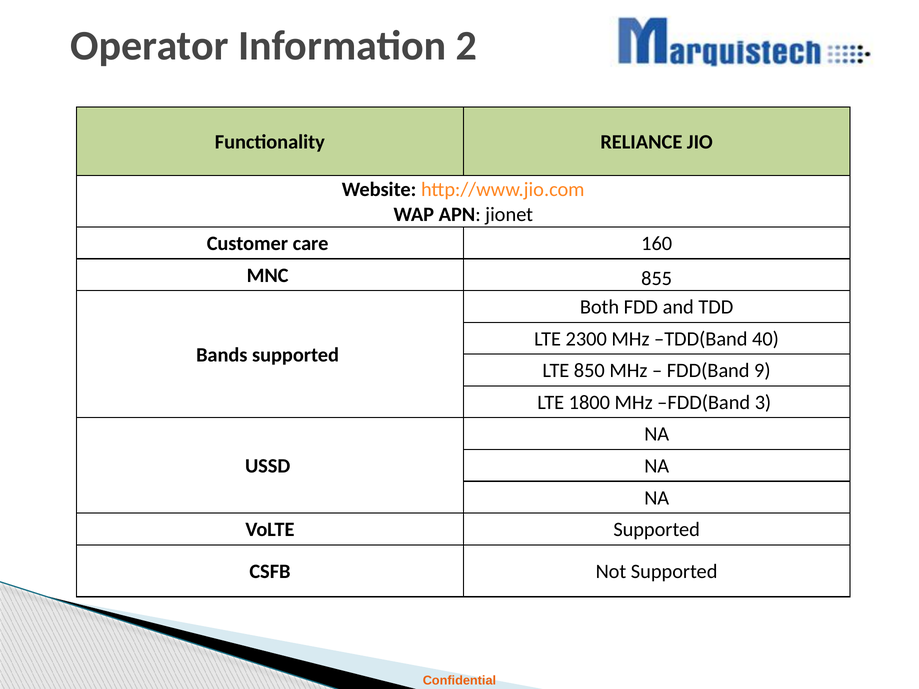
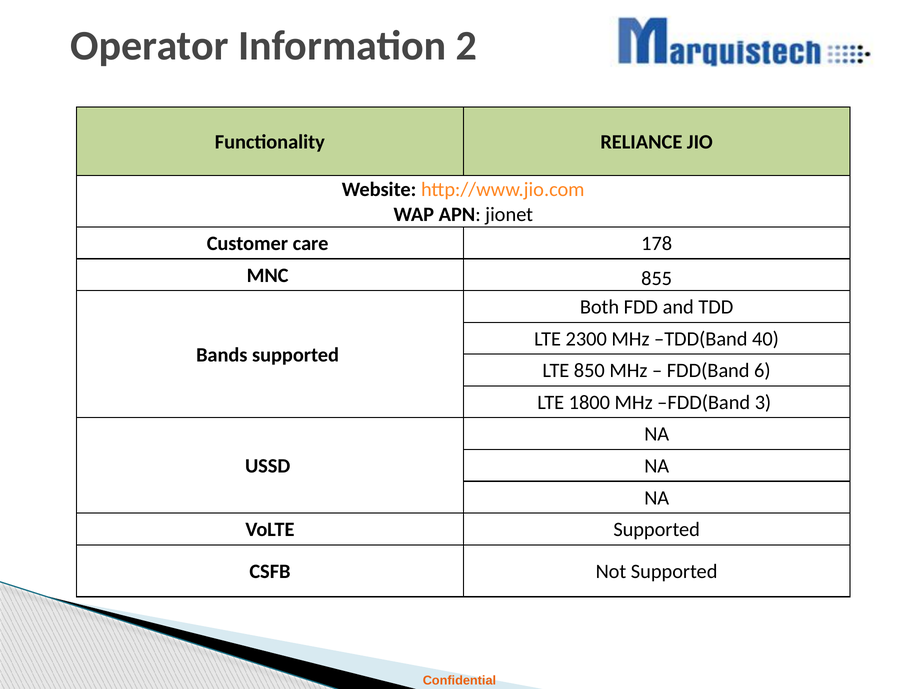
160: 160 -> 178 (657, 244)
9: 9 -> 6 (762, 371)
